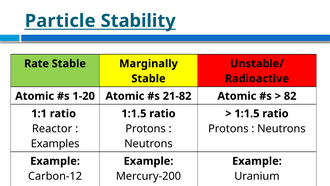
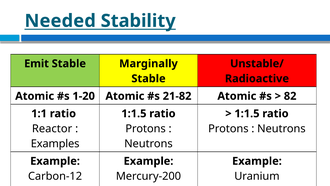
Particle: Particle -> Needed (60, 21)
Rate: Rate -> Emit (37, 63)
